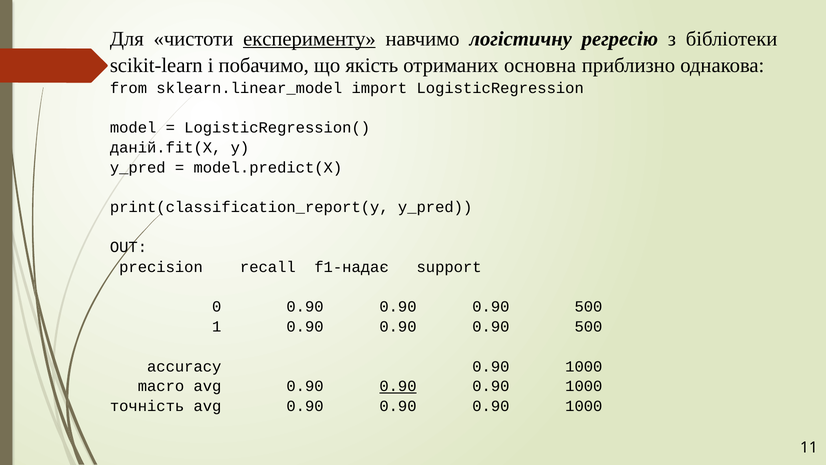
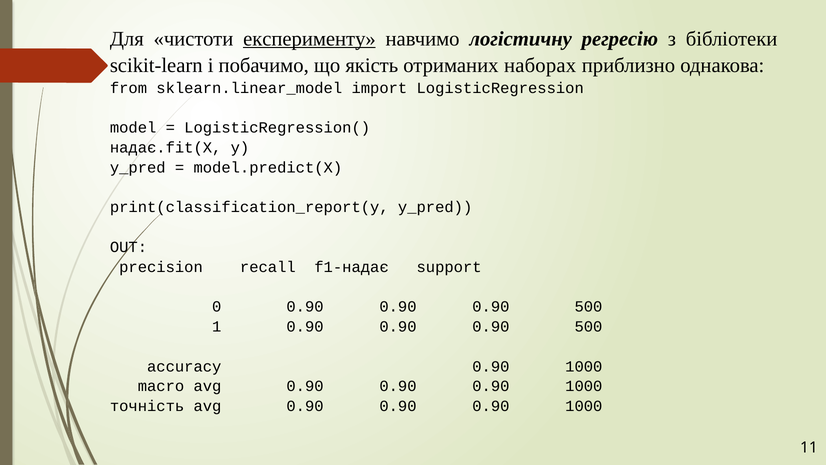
основна: основна -> наборах (540, 65)
даній.fit(X: даній.fit(X -> надає.fit(X (166, 147)
0.90 underline: present -> none (398, 386)
